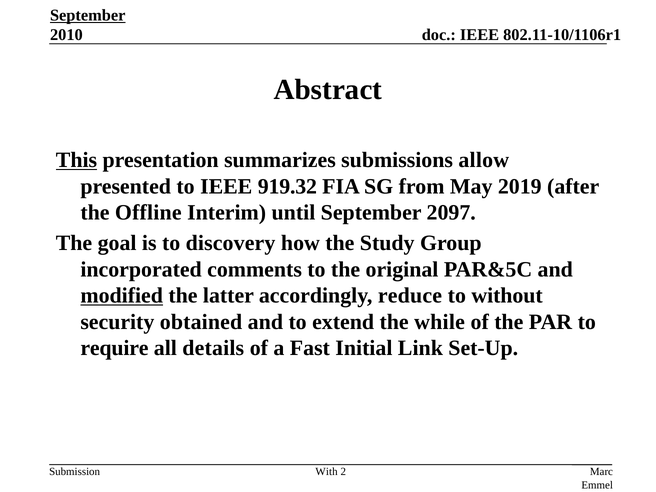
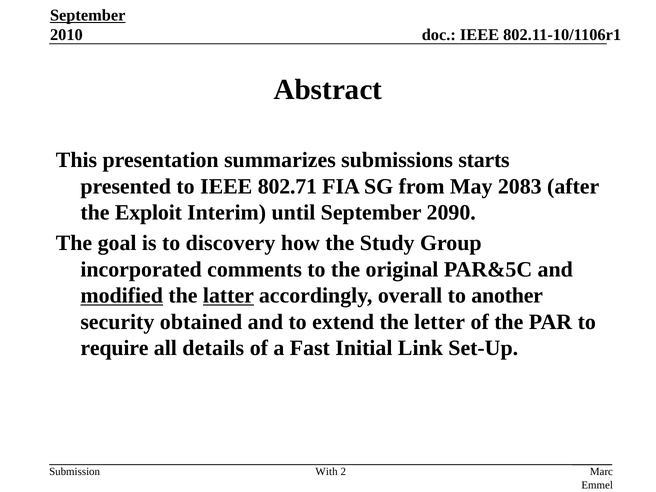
This underline: present -> none (76, 160)
allow: allow -> starts (484, 160)
919.32: 919.32 -> 802.71 (287, 186)
2019: 2019 -> 2083 (520, 186)
Offline: Offline -> Exploit (148, 213)
2097: 2097 -> 2090 (451, 213)
latter underline: none -> present (228, 296)
reduce: reduce -> overall (410, 296)
without: without -> another (507, 296)
while: while -> letter (440, 322)
